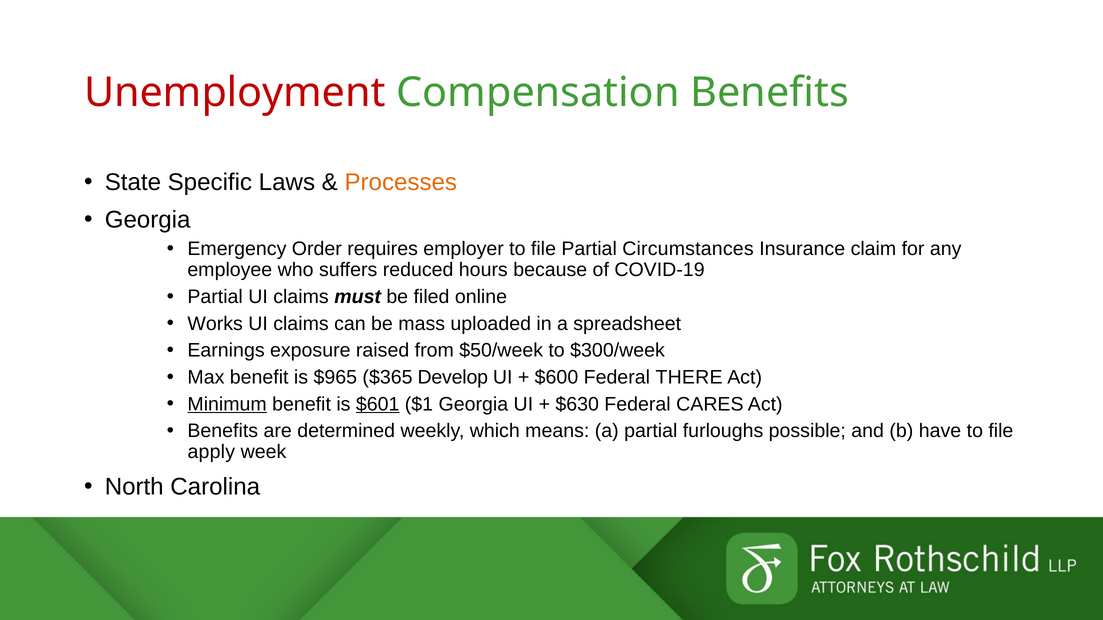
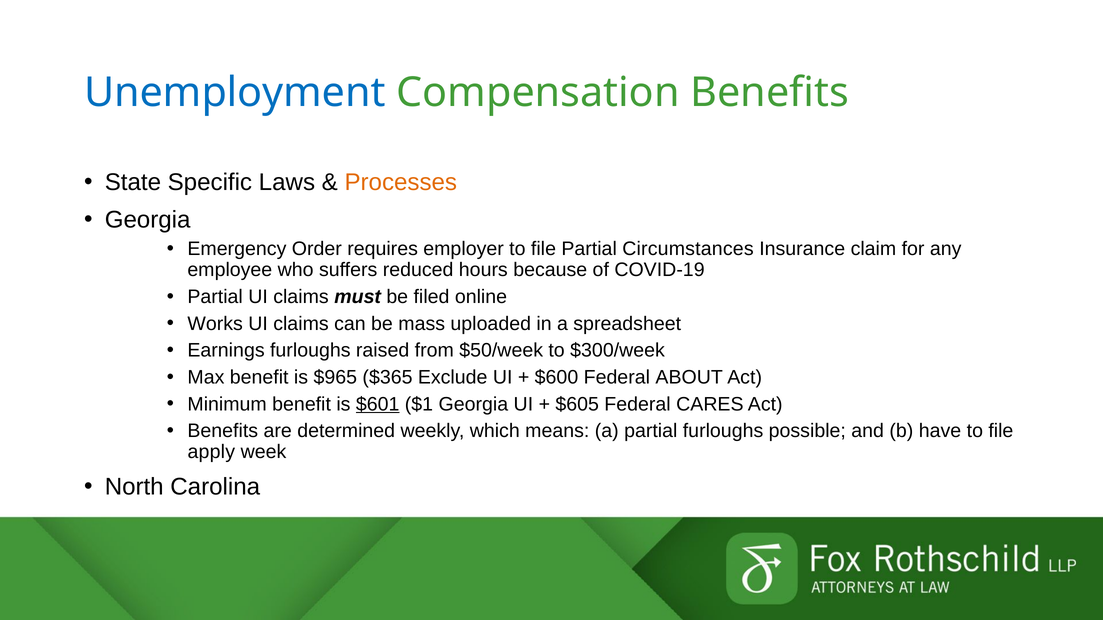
Unemployment colour: red -> blue (235, 93)
Earnings exposure: exposure -> furloughs (310, 351)
Develop: Develop -> Exclude (453, 378)
THERE: THERE -> ABOUT (689, 378)
Minimum underline: present -> none (227, 404)
$630: $630 -> $605 (577, 404)
